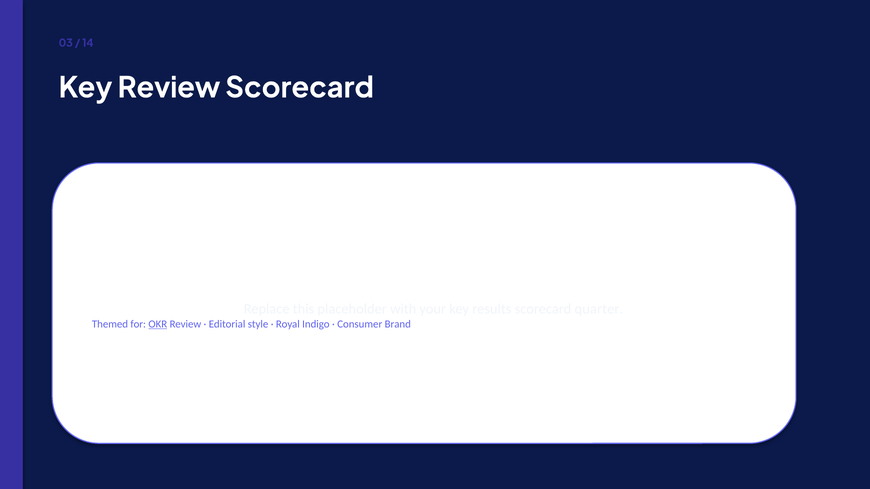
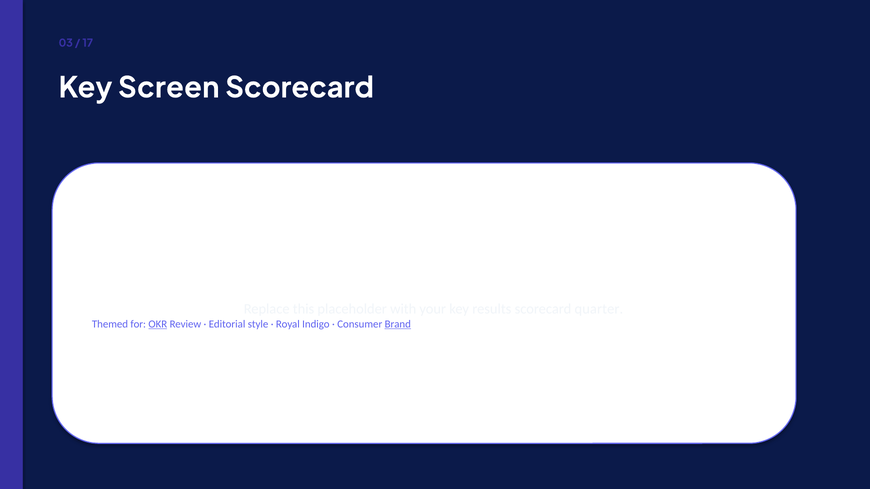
14: 14 -> 17 (88, 43)
Key Review: Review -> Screen (169, 88)
Brand underline: none -> present (398, 324)
